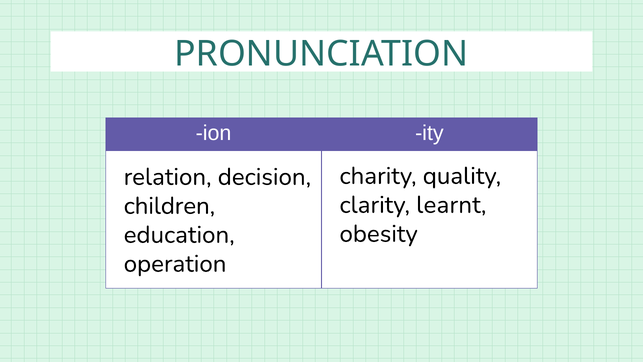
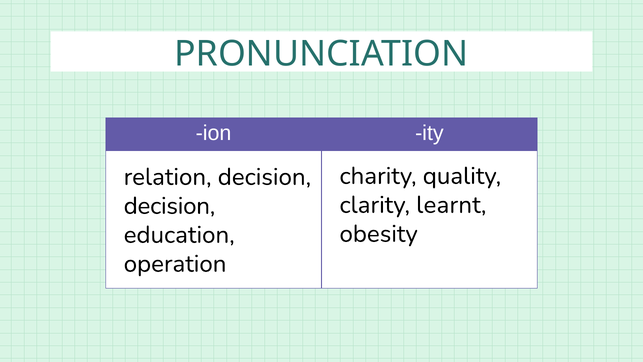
children: children -> decision (169, 206)
